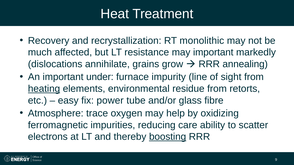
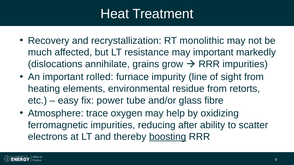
RRR annealing: annealing -> impurities (245, 64)
under: under -> rolled (100, 77)
heating underline: present -> none (44, 89)
care: care -> after (188, 125)
